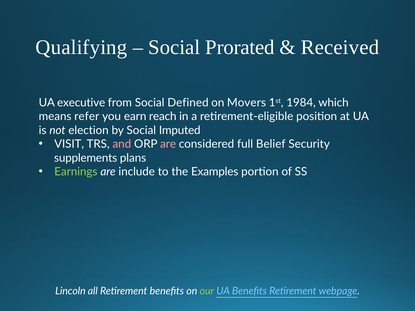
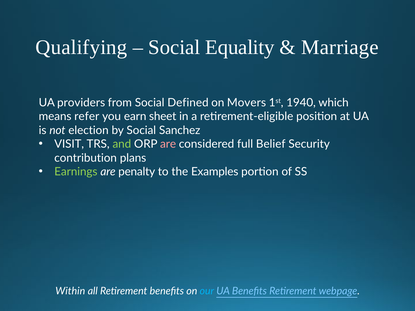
Prorated: Prorated -> Equality (240, 47)
Received: Received -> Marriage (340, 47)
executive: executive -> providers (81, 103)
1984: 1984 -> 1940 (301, 103)
reach: reach -> sheet (163, 117)
Imputed: Imputed -> Sanchez (180, 130)
and colour: pink -> light green (122, 144)
supplements: supplements -> contribution (86, 158)
include: include -> penalty (137, 172)
Lincoln: Lincoln -> Within (70, 291)
our colour: light green -> light blue (207, 291)
